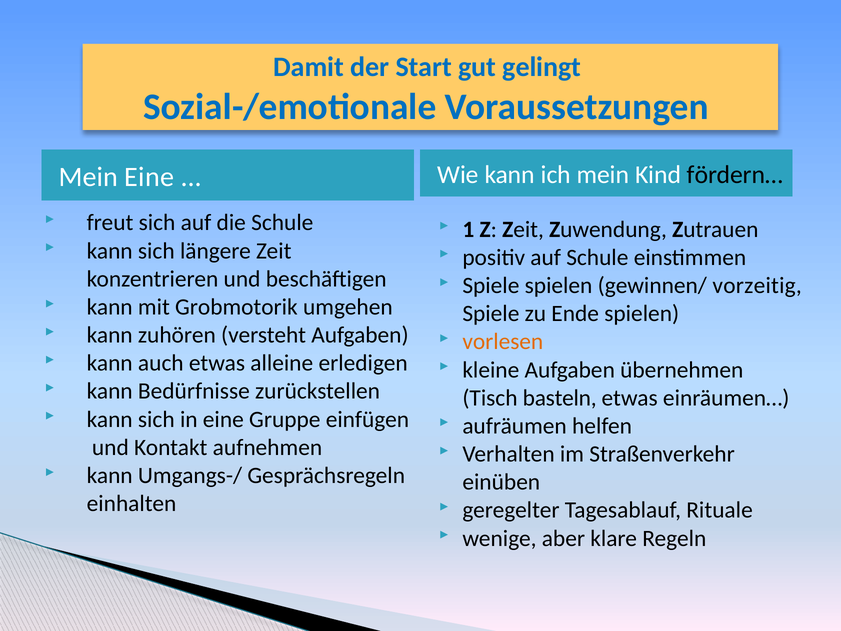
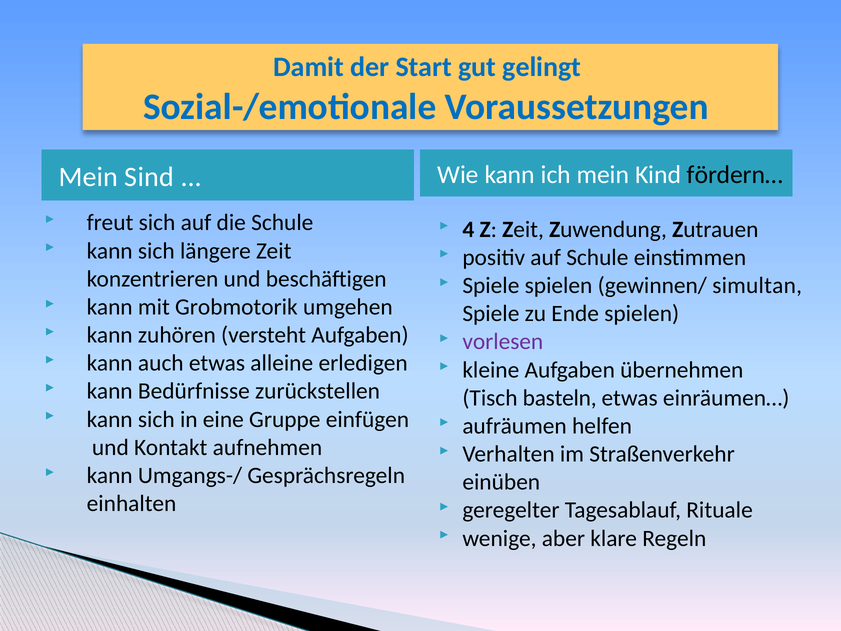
Mein Eine: Eine -> Sind (149, 177)
1: 1 -> 4 (468, 229)
vorzeitig: vorzeitig -> simultan (757, 285)
vorlesen colour: orange -> purple (503, 342)
